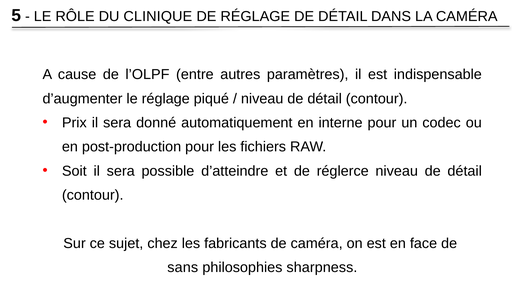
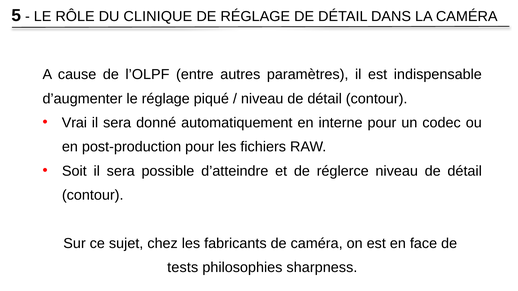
Prix: Prix -> Vrai (74, 123)
sans: sans -> tests (183, 268)
